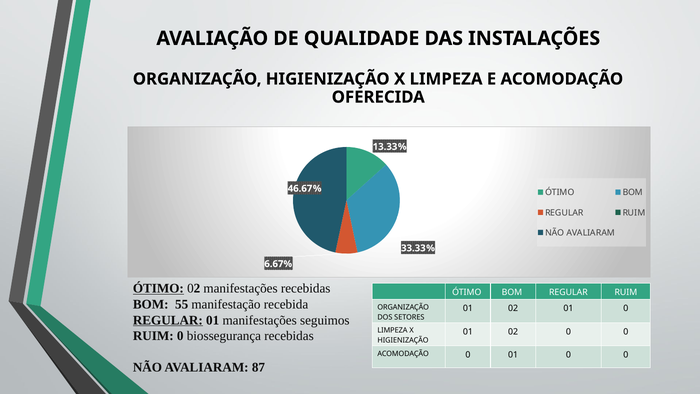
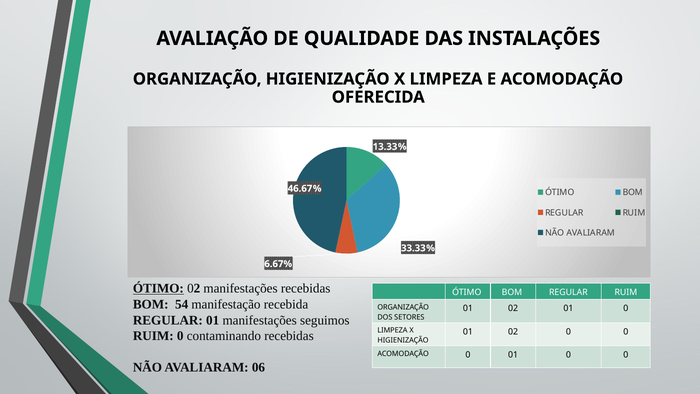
55: 55 -> 54 (182, 304)
REGULAR underline: present -> none (168, 320)
biossegurança: biossegurança -> contaminando (224, 336)
87: 87 -> 06 (258, 367)
